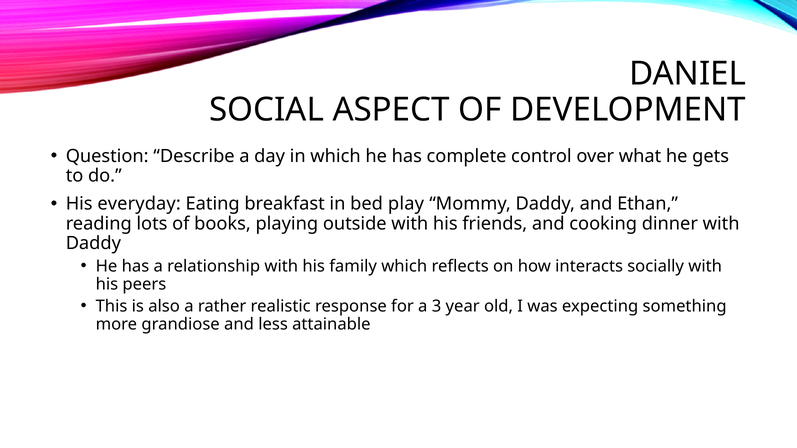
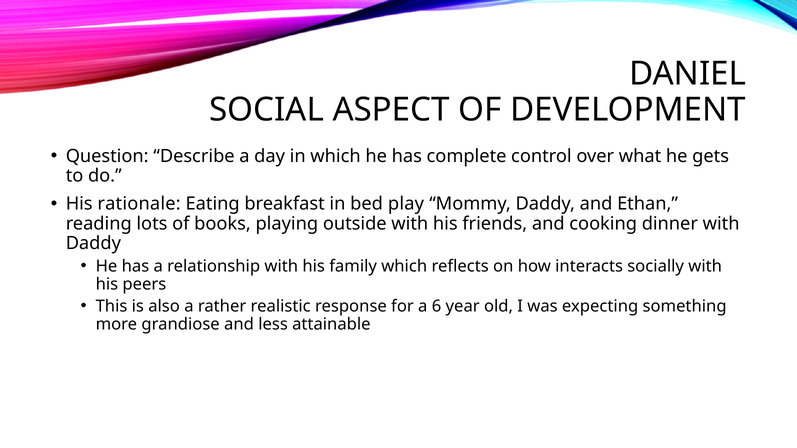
everyday: everyday -> rationale (139, 204)
3: 3 -> 6 (437, 306)
